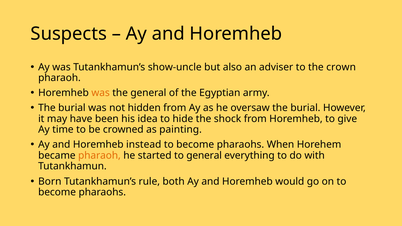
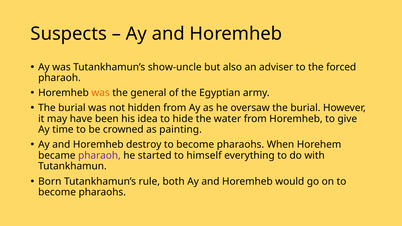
crown: crown -> forced (341, 67)
shock: shock -> water (228, 119)
instead: instead -> destroy (144, 145)
pharaoh colour: orange -> purple (99, 156)
to general: general -> himself (204, 156)
